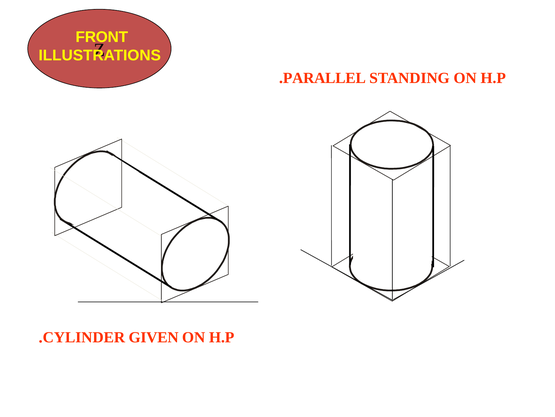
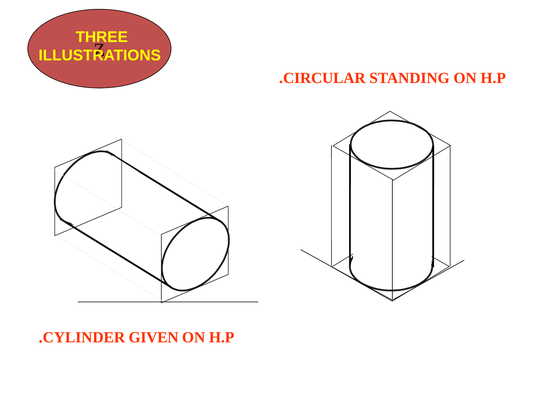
FRONT: FRONT -> THREE (102, 37)
PARALLEL: PARALLEL -> CIRCULAR (324, 78)
